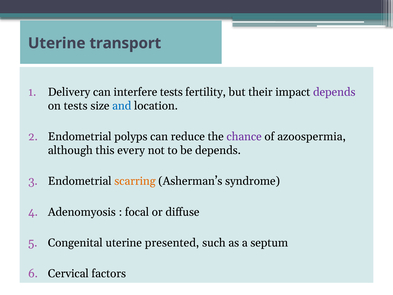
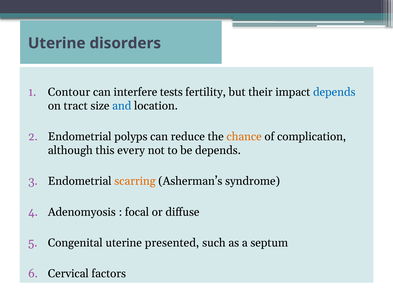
transport: transport -> disorders (125, 43)
Delivery: Delivery -> Contour (69, 92)
depends colour: purple -> blue (334, 92)
on tests: tests -> tract (76, 106)
chance colour: purple -> orange (244, 136)
azoospermia: azoospermia -> complication (312, 136)
